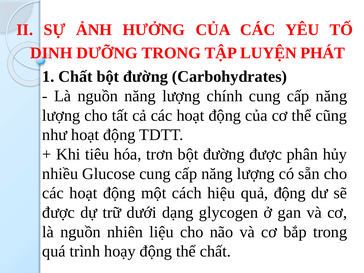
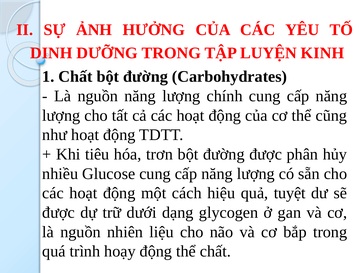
PHÁT: PHÁT -> KINH (323, 53)
quả động: động -> tuyệt (290, 193)
